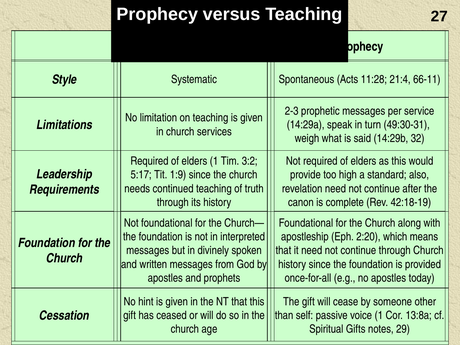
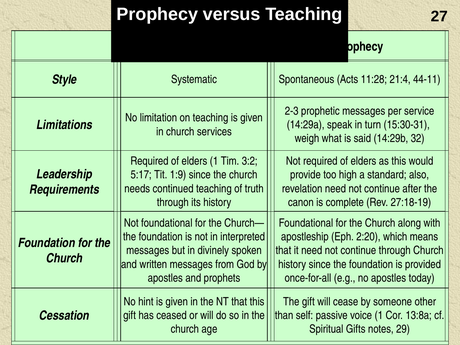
66-11: 66-11 -> 44-11 (427, 79)
49:30-31: 49:30-31 -> 15:30-31 (407, 125)
42:18-19: 42:18-19 -> 27:18-19 (411, 202)
